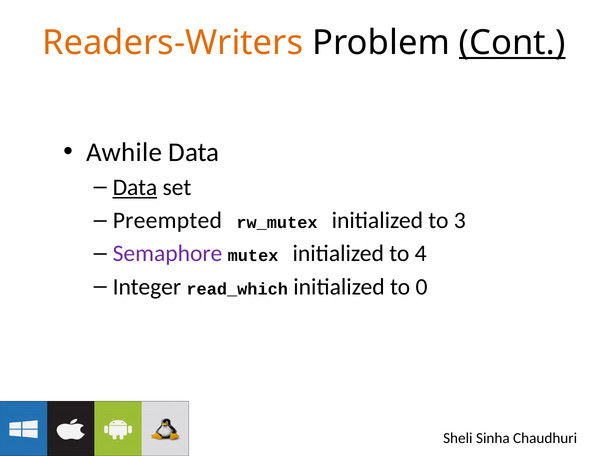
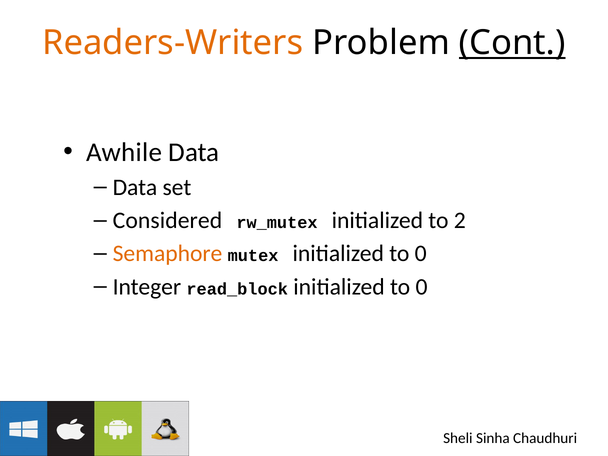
Data underline: present -> none (135, 187)
Preempted: Preempted -> Considered (167, 221)
3: 3 -> 2 (460, 221)
Semaphore colour: purple -> orange (168, 254)
mutex initialized to 4: 4 -> 0 (421, 254)
read_which: read_which -> read_block (237, 289)
